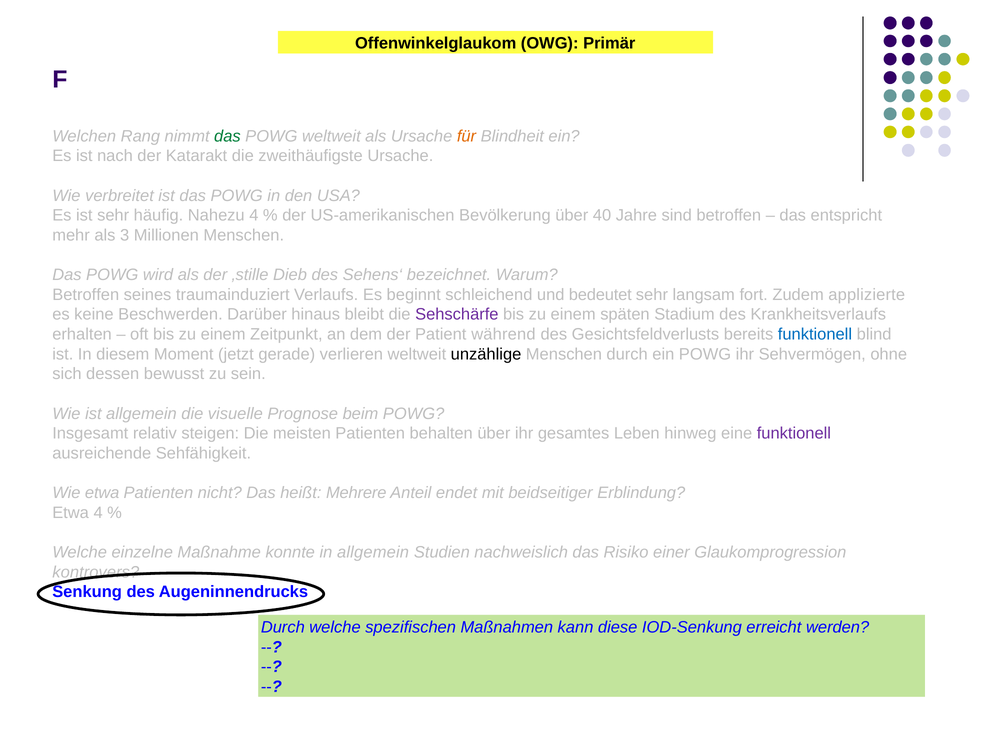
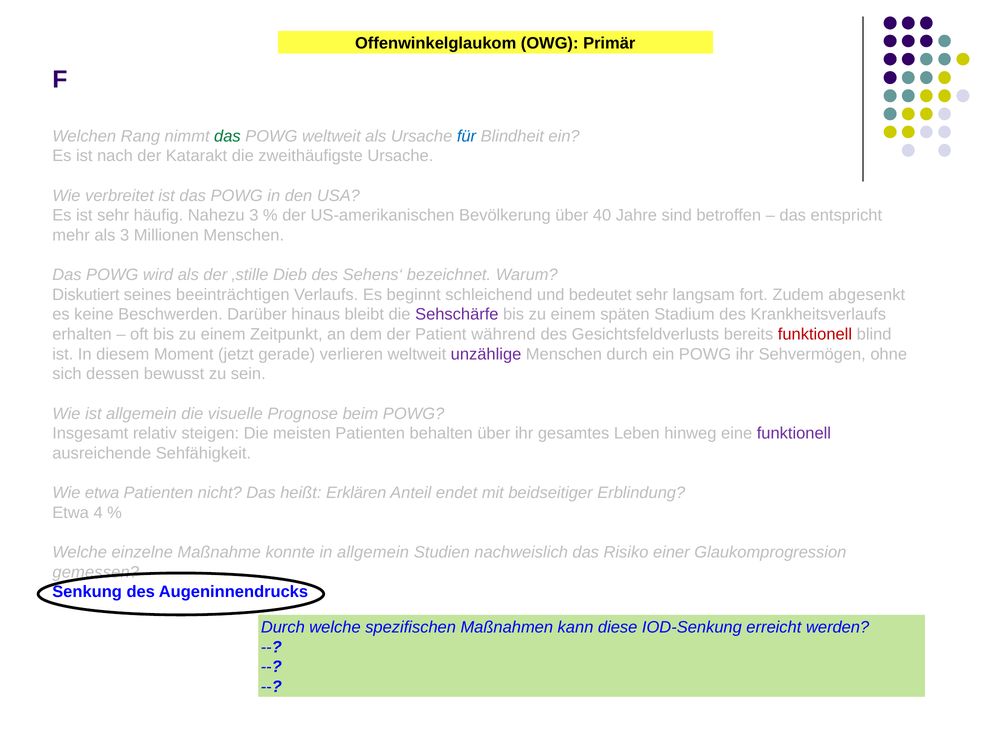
für colour: orange -> blue (466, 136)
Nahezu 4: 4 -> 3 (254, 216)
Betroffen: Betroffen -> Diskutiert (86, 295)
traumainduziert: traumainduziert -> beeinträchtigen (233, 295)
applizierte: applizierte -> abgesenkt (867, 295)
funktionell colour: blue -> red (815, 334)
unzählige colour: black -> purple (486, 354)
Mehrere: Mehrere -> Erklären (356, 493)
kontrovers: kontrovers -> gemessen (96, 572)
